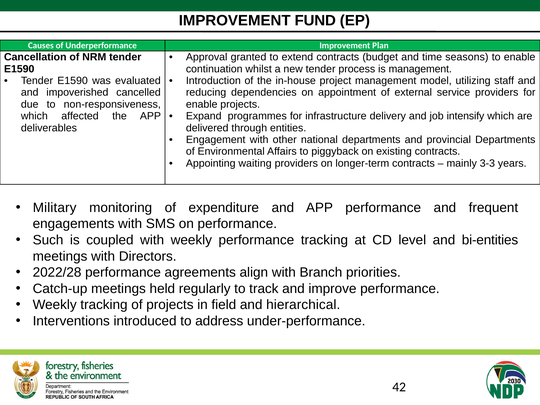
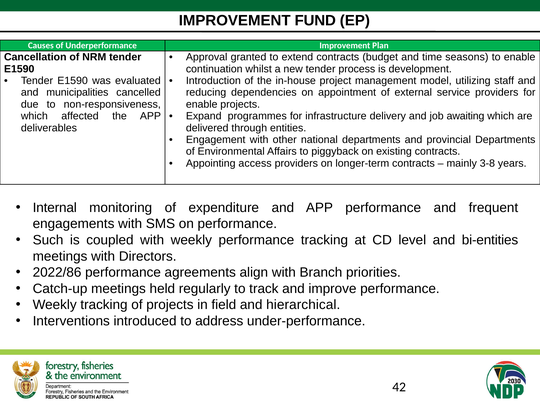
is management: management -> development (420, 69)
impoverished: impoverished -> municipalities (77, 93)
intensify: intensify -> awaiting (466, 116)
waiting: waiting -> access (255, 163)
3-3: 3-3 -> 3-8 (487, 163)
Military: Military -> Internal (55, 208)
2022/28: 2022/28 -> 2022/86 (57, 272)
